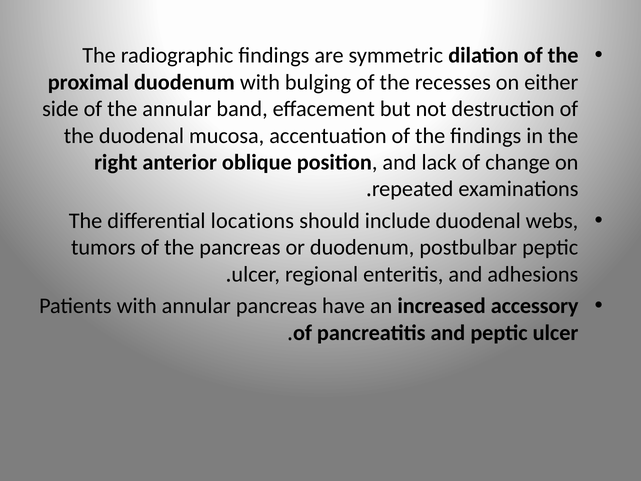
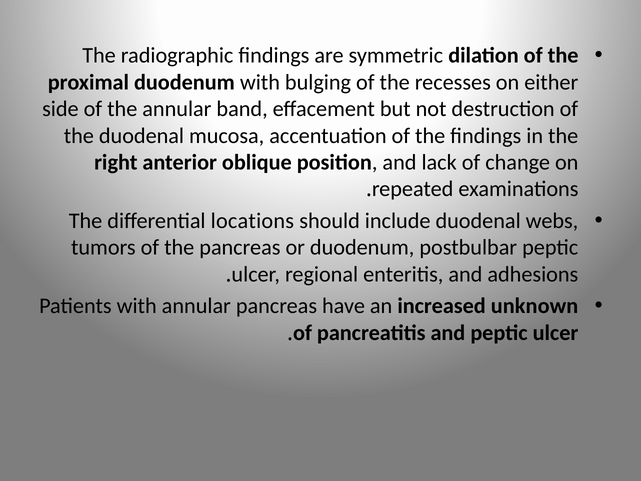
accessory: accessory -> unknown (535, 306)
